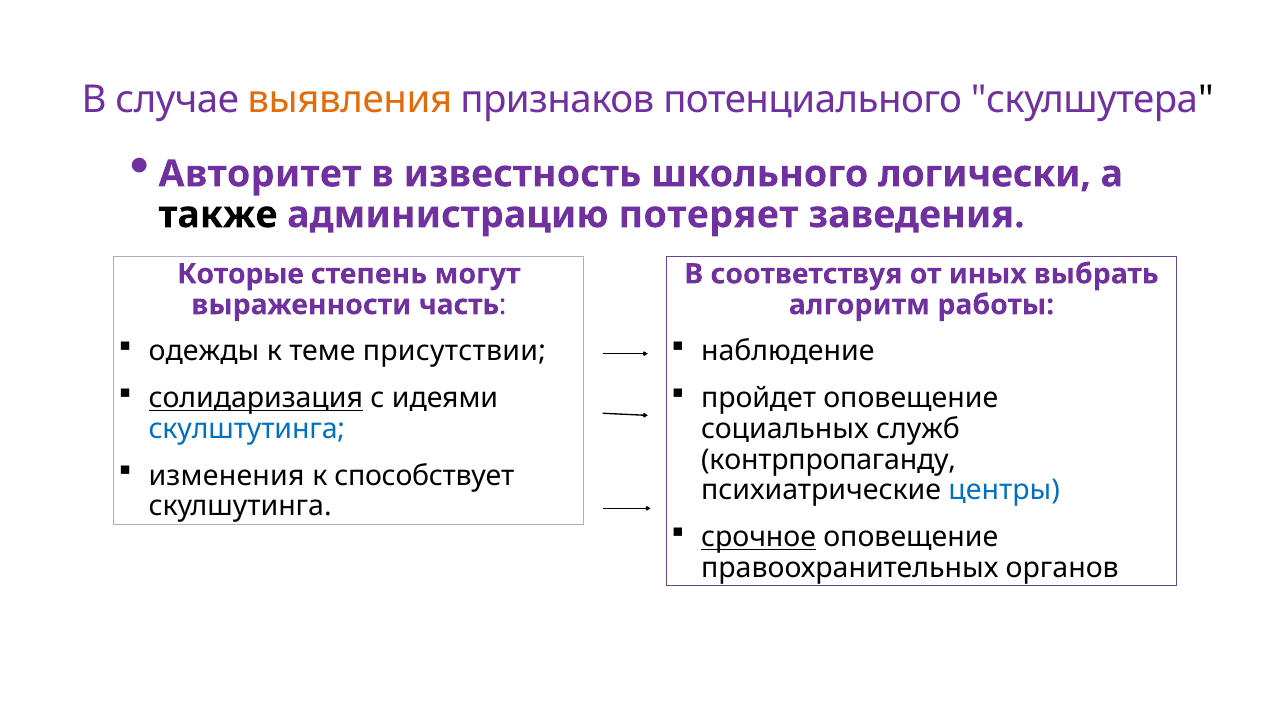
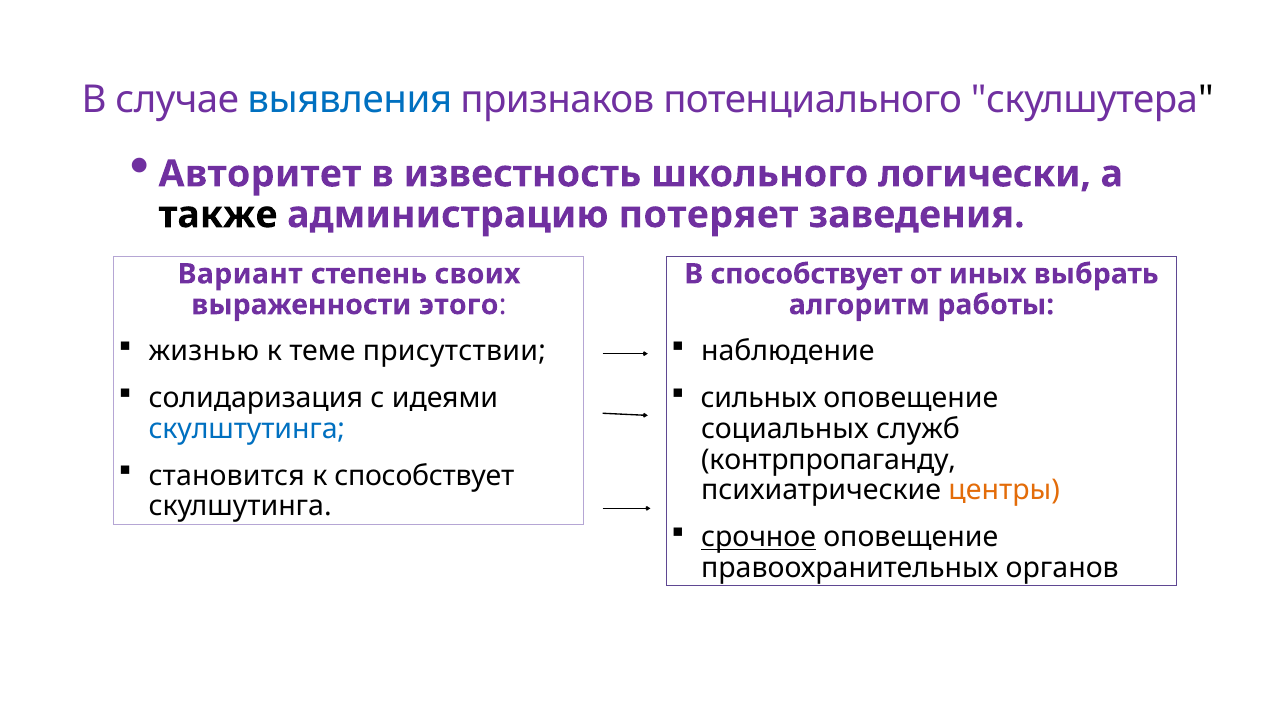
выявления colour: orange -> blue (350, 99)
Которые: Которые -> Вариант (240, 274)
могут: могут -> своих (477, 274)
В соответствуя: соответствуя -> способствует (807, 274)
часть: часть -> этого (459, 305)
одежды: одежды -> жизнью (204, 352)
солидаризация underline: present -> none (256, 398)
пройдет: пройдет -> сильных (759, 398)
изменения: изменения -> становится (227, 476)
центры colour: blue -> orange (1004, 491)
